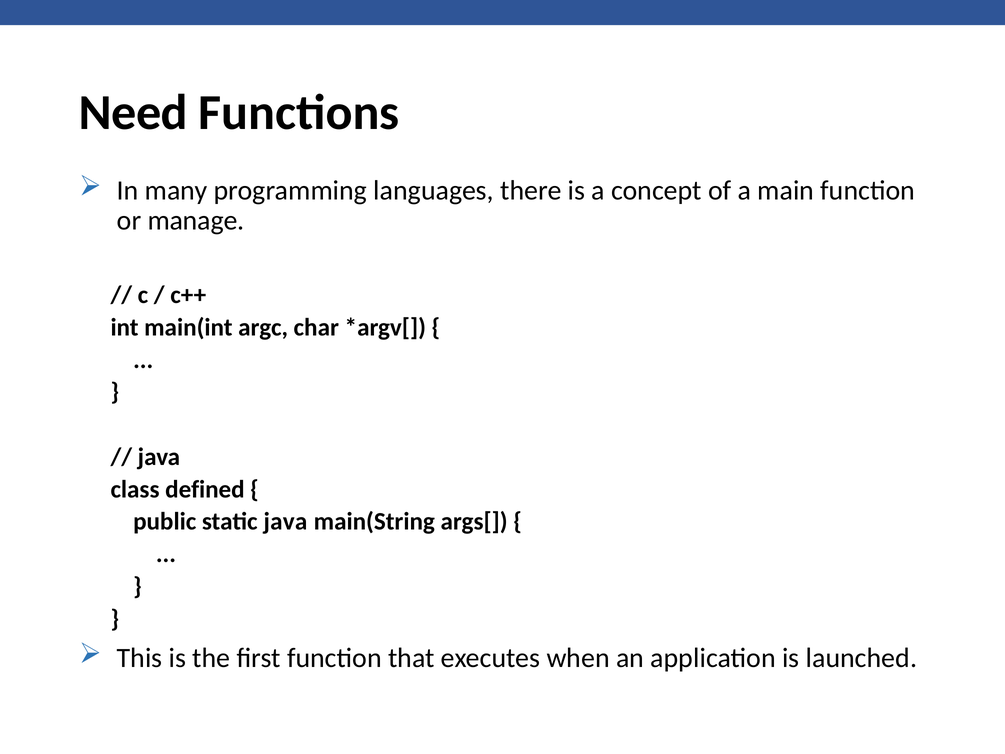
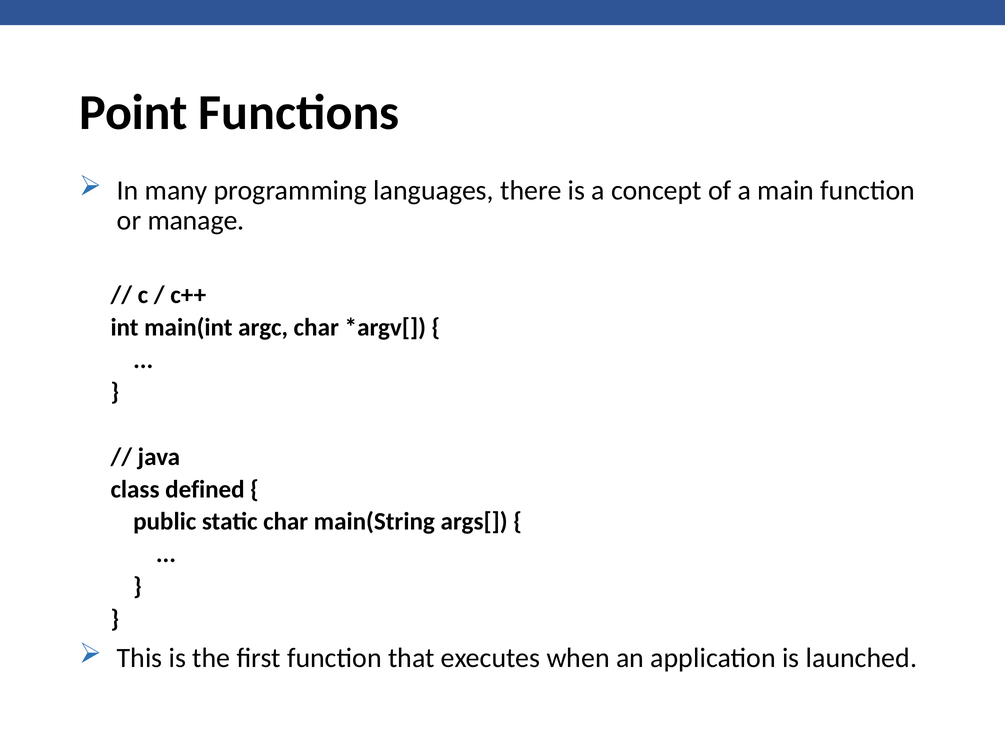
Need: Need -> Point (133, 113)
static java: java -> char (286, 521)
